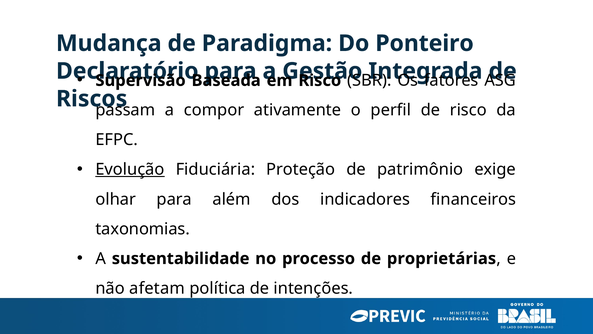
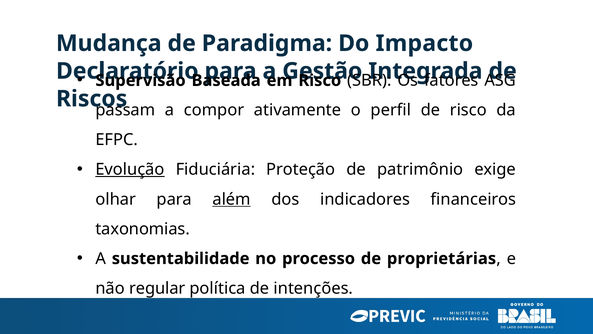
Ponteiro: Ponteiro -> Impacto (424, 43)
além underline: none -> present (232, 199)
afetam: afetam -> regular (157, 288)
